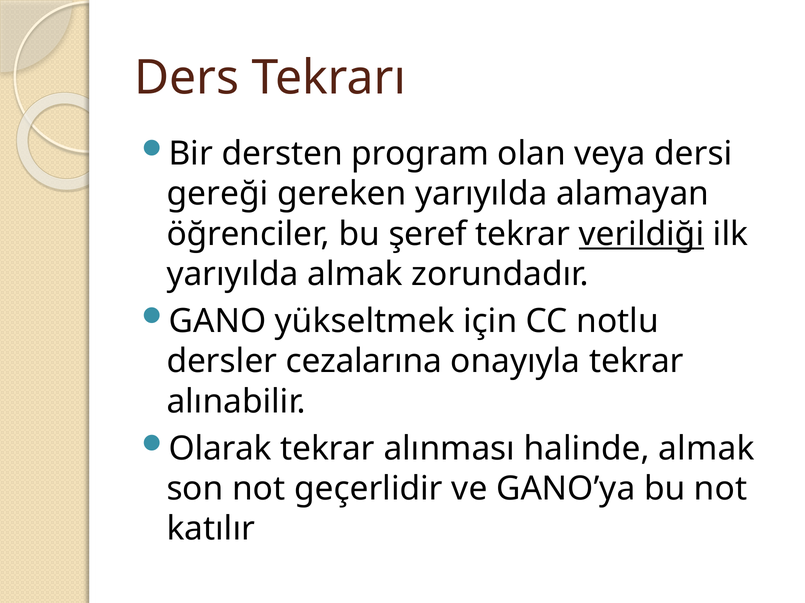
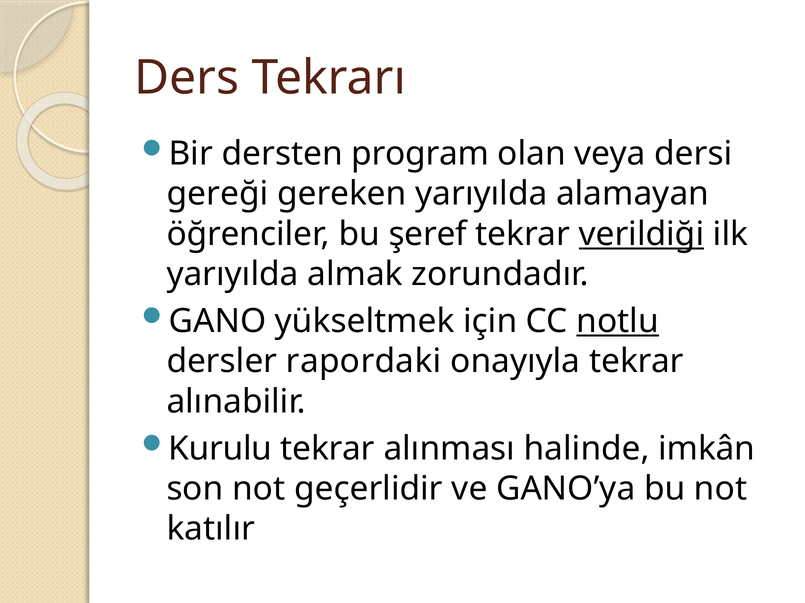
notlu underline: none -> present (618, 322)
cezalarına: cezalarına -> rapordaki (364, 362)
Olarak: Olarak -> Kurulu (220, 449)
halinde almak: almak -> imkân (707, 449)
